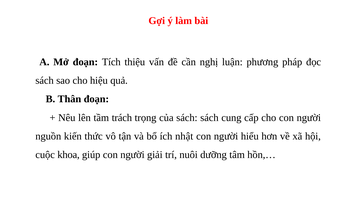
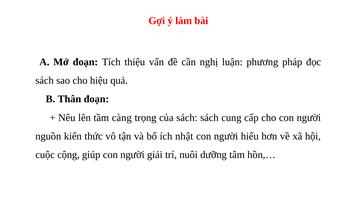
trách: trách -> càng (122, 118)
khoa: khoa -> cộng (69, 155)
